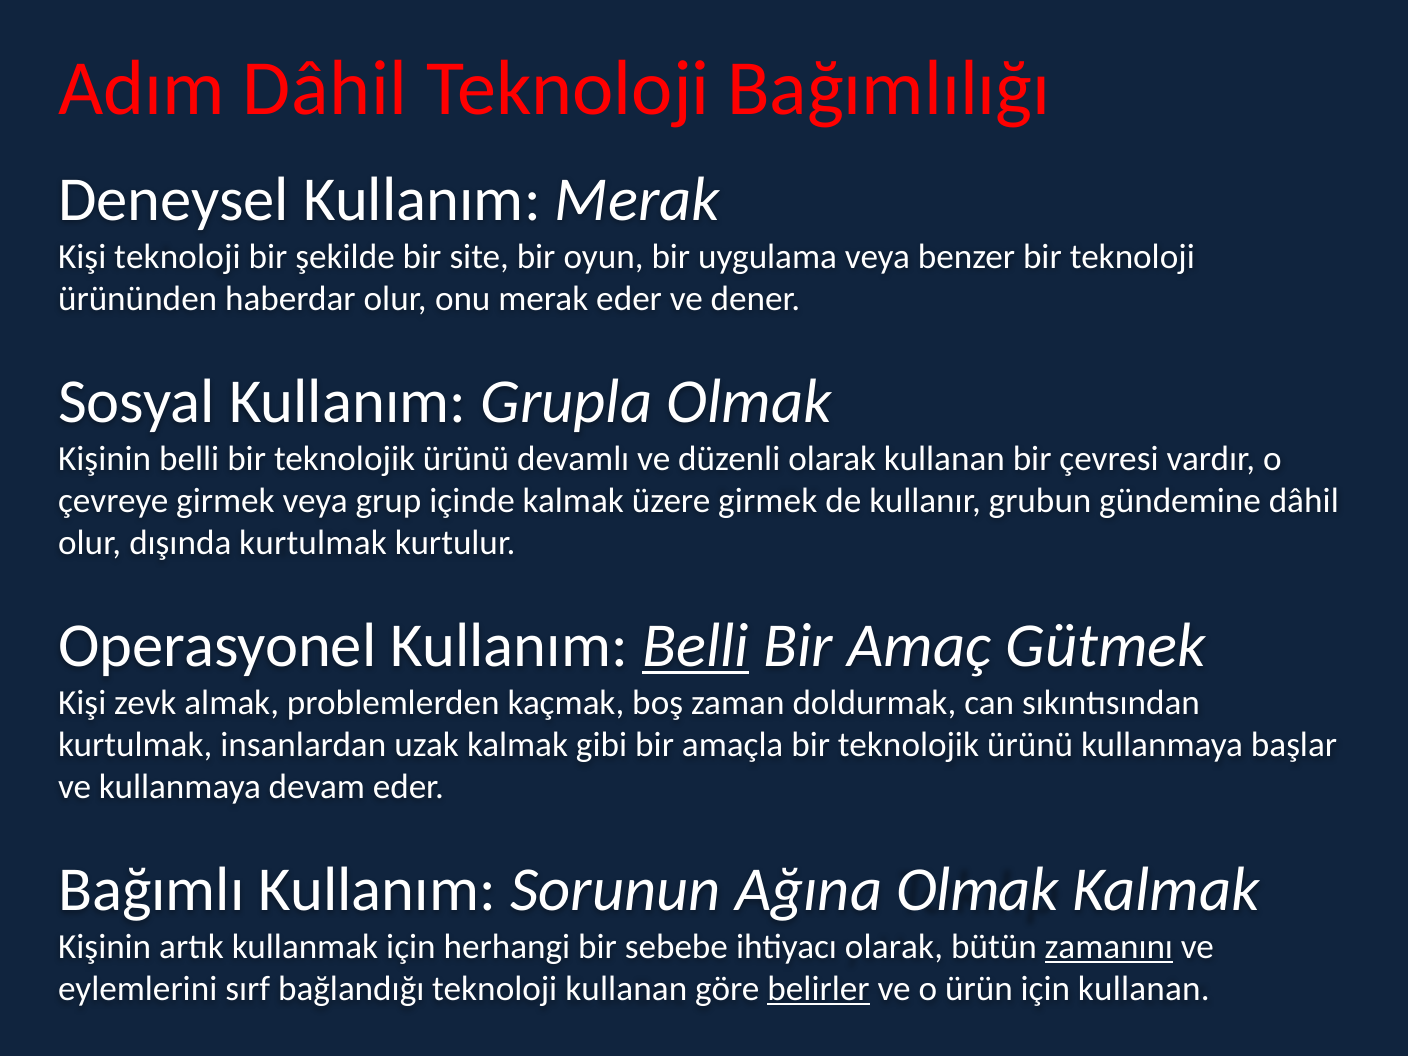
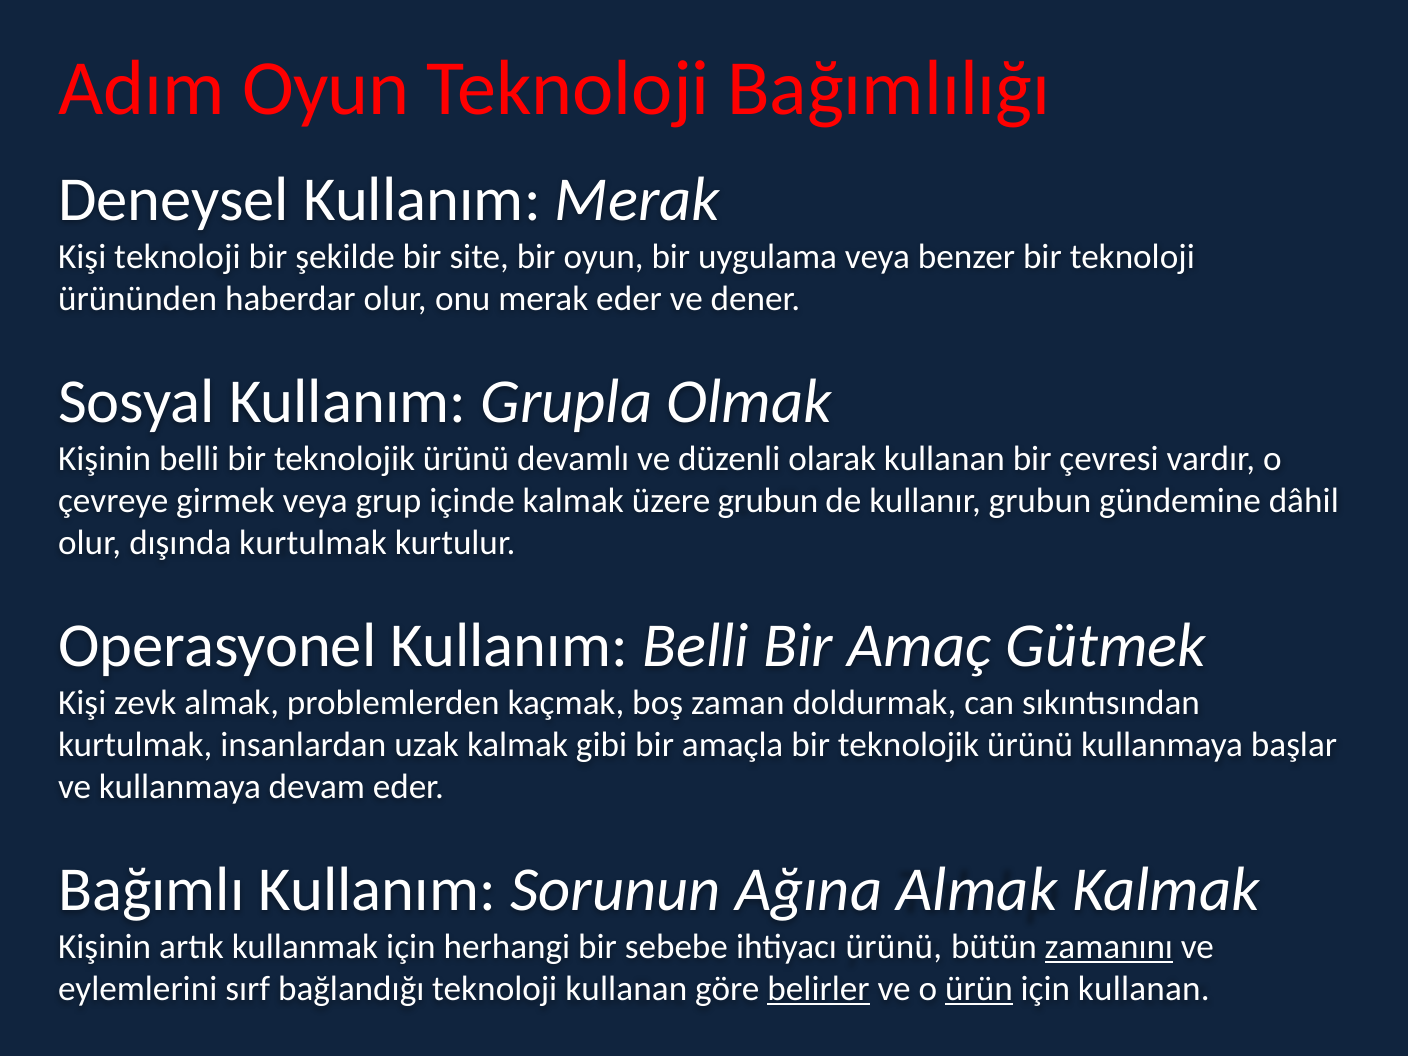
Adım Dâhil: Dâhil -> Oyun (326, 88)
üzere girmek: girmek -> grubun (768, 501)
Belli underline: present -> none (696, 646)
Ağına Olmak: Olmak -> Almak (977, 890)
ihtiyacı olarak: olarak -> ürünü (894, 947)
ürün underline: none -> present (979, 989)
